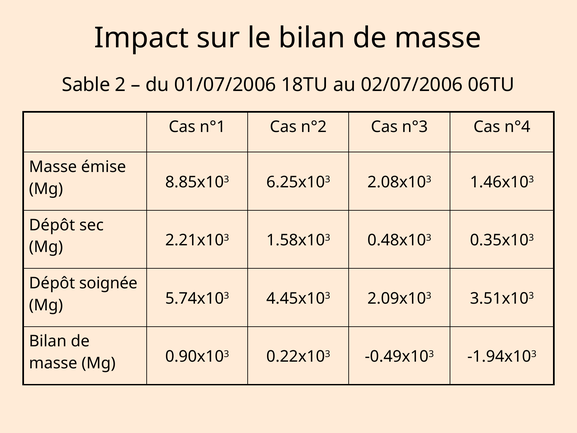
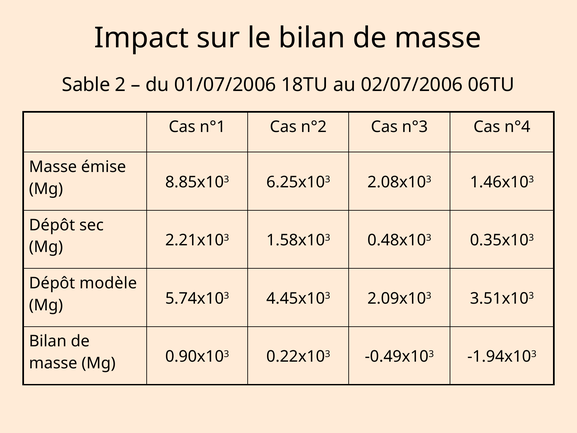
soignée: soignée -> modèle (108, 283)
